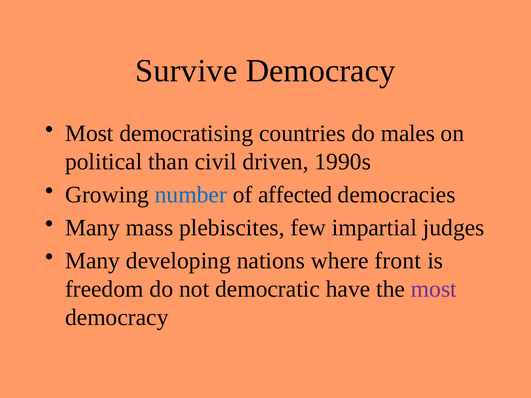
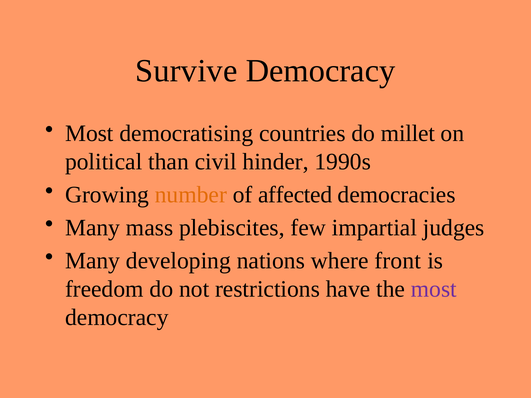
males: males -> millet (408, 134)
driven: driven -> hinder (276, 162)
number colour: blue -> orange (191, 195)
democratic: democratic -> restrictions (267, 289)
